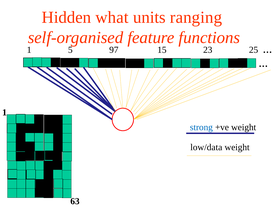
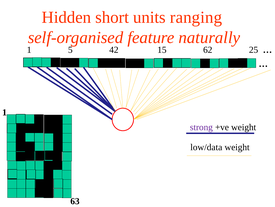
what: what -> short (112, 17)
functions: functions -> naturally (209, 37)
97: 97 -> 42 (114, 50)
23: 23 -> 62 (208, 50)
strong colour: blue -> purple (201, 127)
